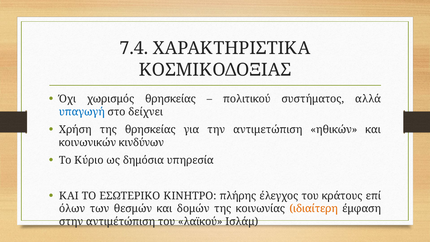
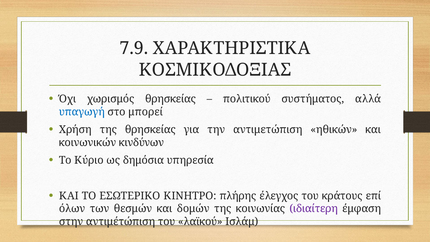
7.4: 7.4 -> 7.9 (134, 48)
δείχνει: δείχνει -> μπορεί (146, 112)
ιδιαίτερη colour: orange -> purple (314, 209)
